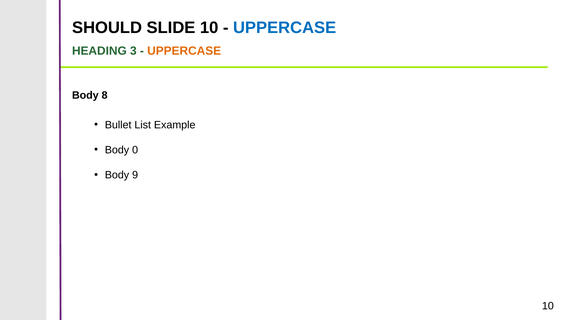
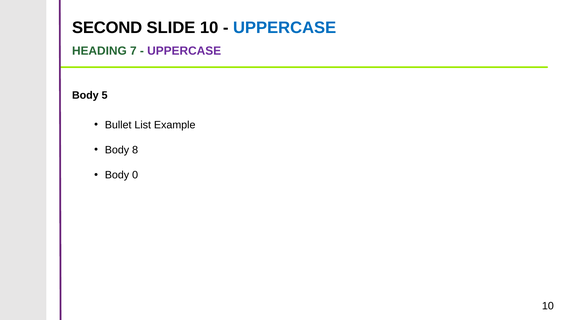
SHOULD: SHOULD -> SECOND (107, 28)
3: 3 -> 7 (133, 51)
UPPERCASE colour: orange -> purple (184, 51)
8: 8 -> 5 (105, 95)
0: 0 -> 8 (135, 150)
9: 9 -> 0 (135, 175)
